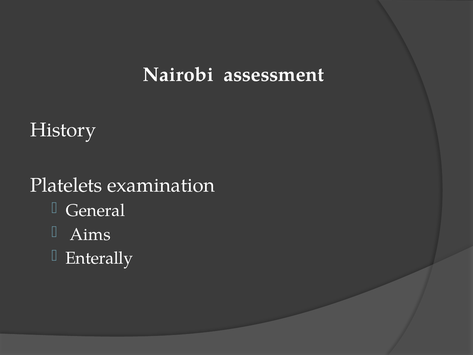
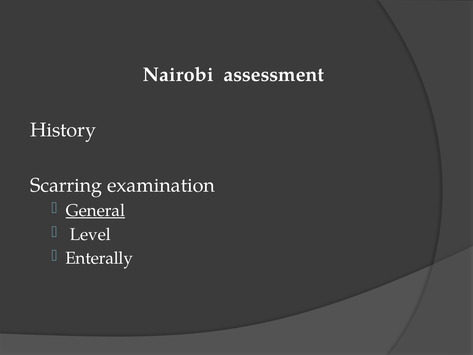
Platelets: Platelets -> Scarring (66, 185)
General underline: none -> present (95, 210)
Aims: Aims -> Level (90, 234)
